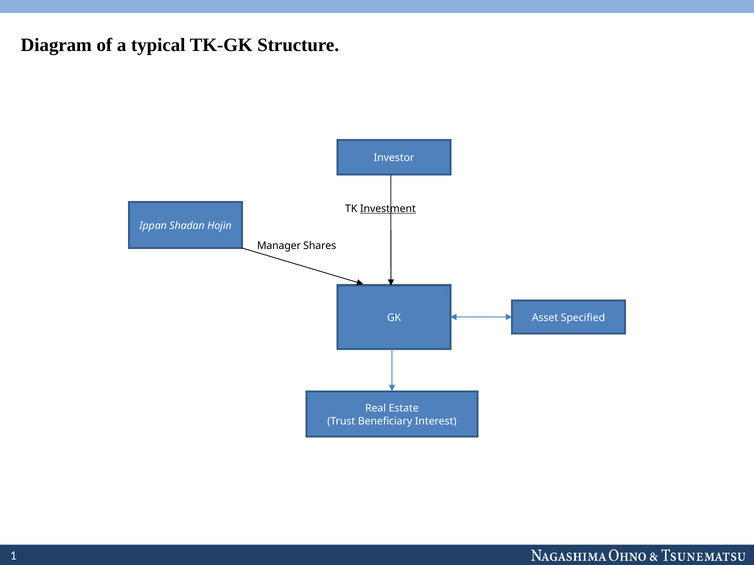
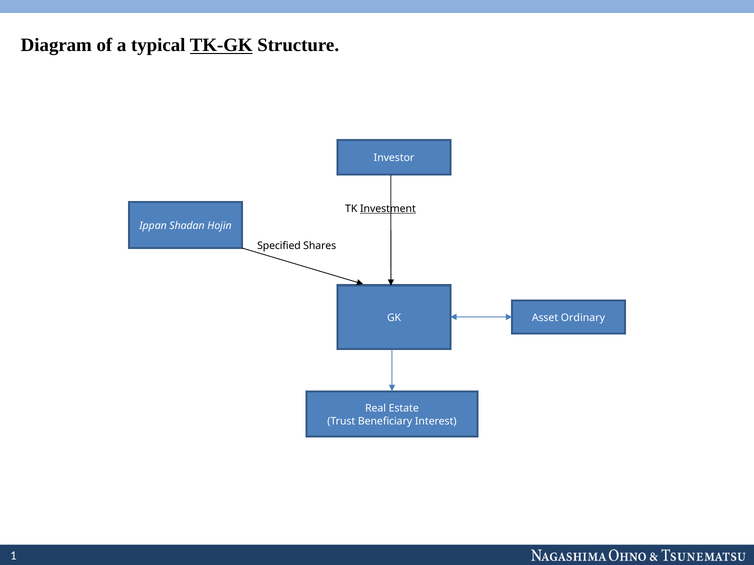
TK-GK underline: none -> present (221, 45)
Manager: Manager -> Specified (279, 246)
Specified: Specified -> Ordinary (583, 318)
